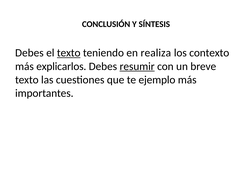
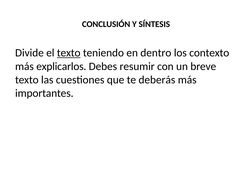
Debes: Debes -> Divide (29, 53)
realiza: realiza -> dentro (156, 53)
resumir underline: present -> none (137, 66)
ejemplo: ejemplo -> deberás (157, 80)
